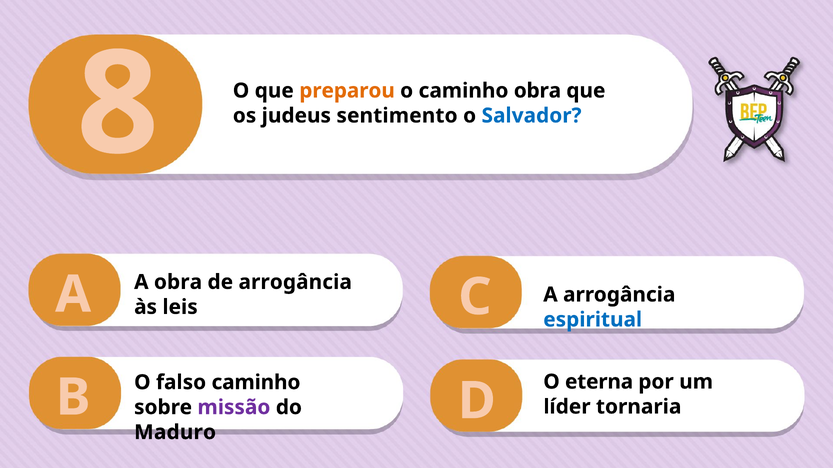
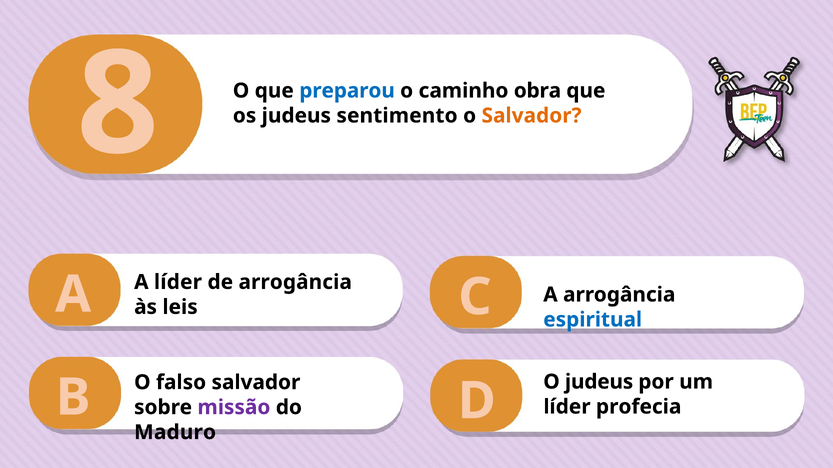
preparou colour: orange -> blue (347, 91)
Salvador colour: blue -> orange (532, 116)
A obra: obra -> líder (178, 282)
O eterna: eterna -> judeus (599, 382)
falso caminho: caminho -> salvador (256, 383)
tornaria: tornaria -> profecia (639, 407)
